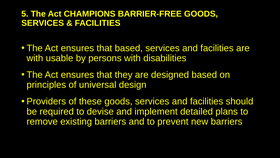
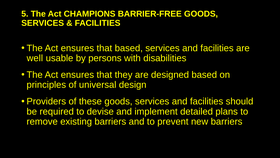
with: with -> well (35, 58)
